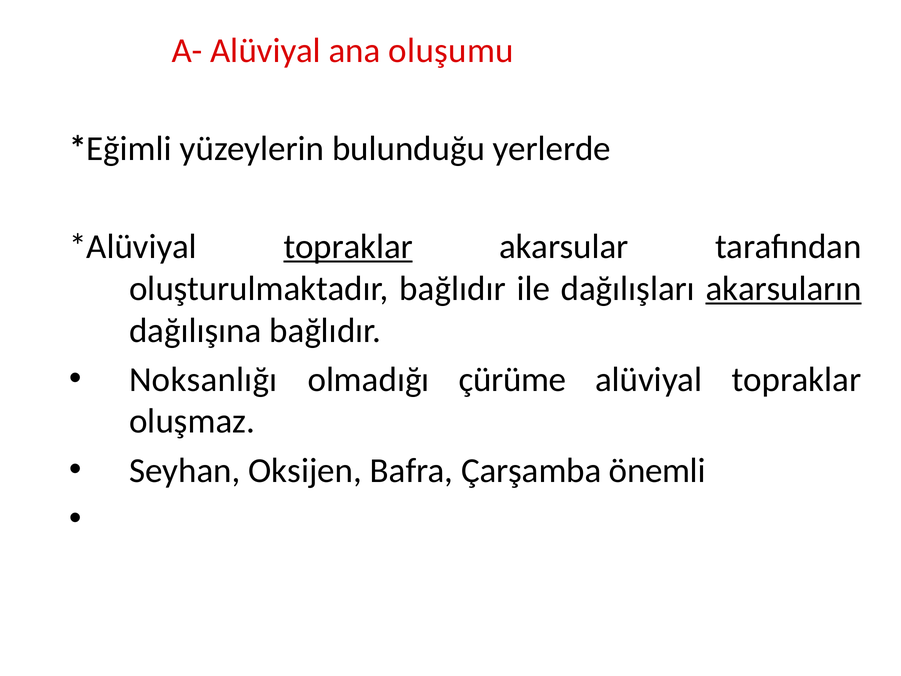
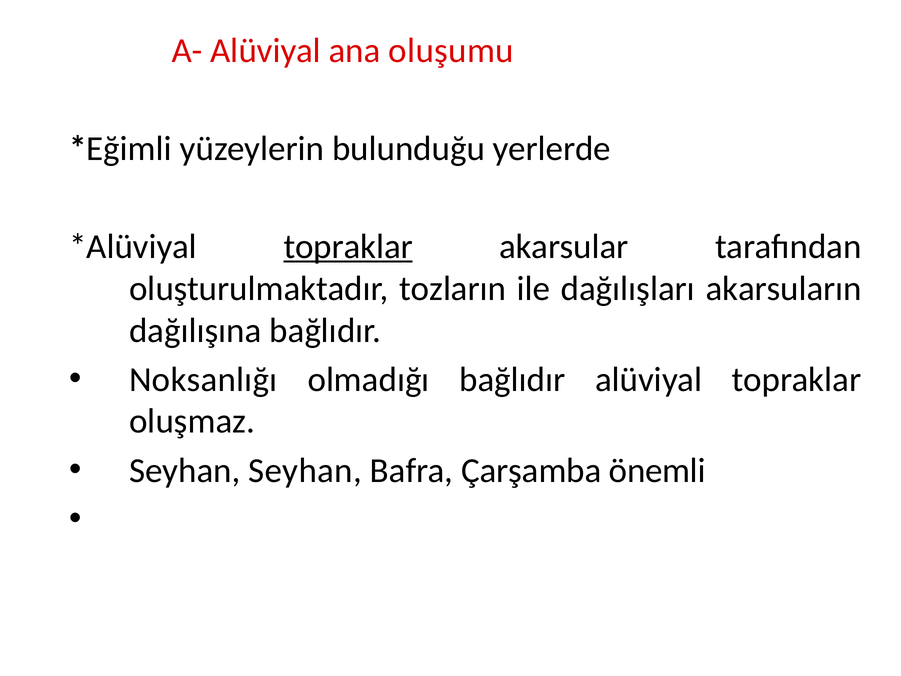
oluşturulmaktadır bağlıdır: bağlıdır -> tozların (453, 288)
akarsuların underline: present -> none (784, 288)
olmadığı çürüme: çürüme -> bağlıdır (512, 379)
Seyhan Oksijen: Oksijen -> Seyhan (305, 470)
